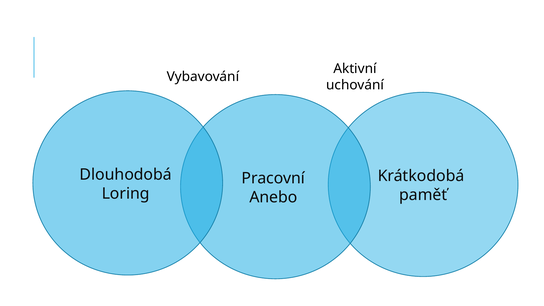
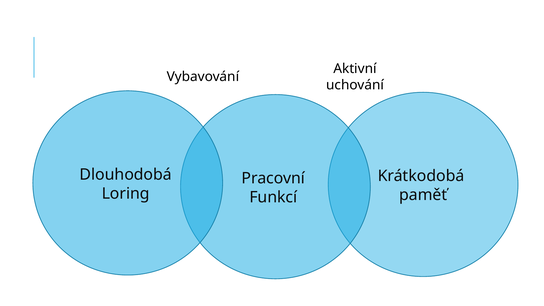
Anebo: Anebo -> Funkcí (273, 197)
